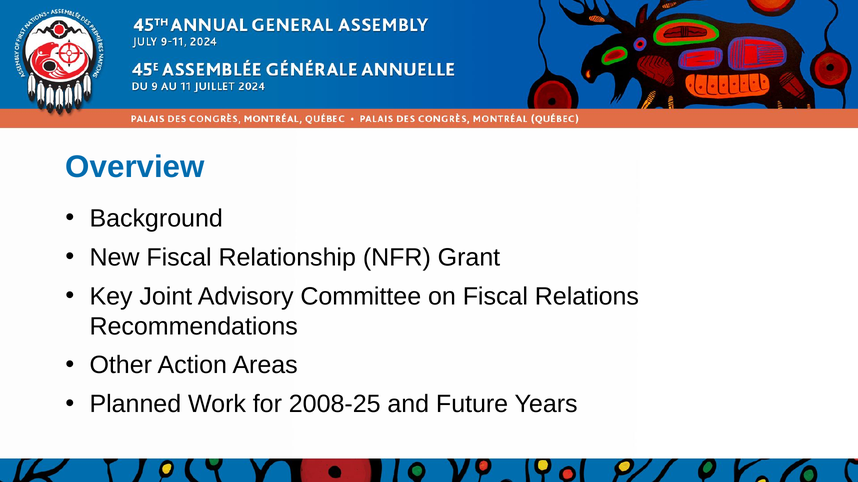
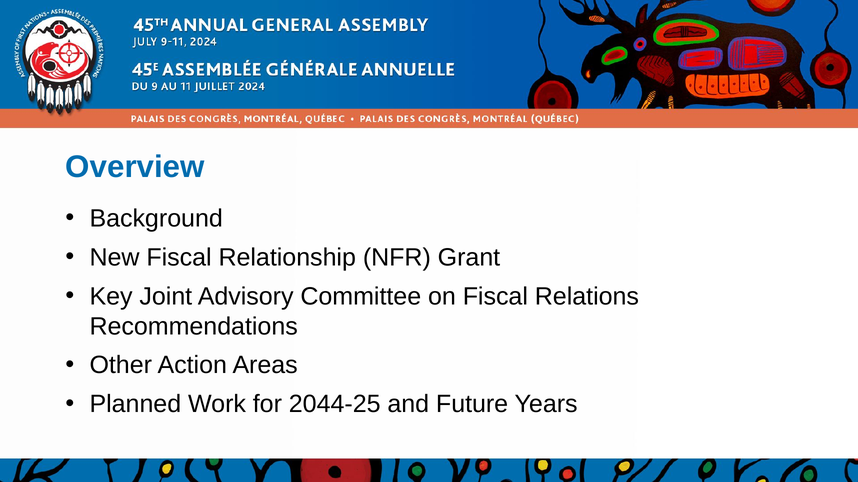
2008-25: 2008-25 -> 2044-25 (335, 405)
